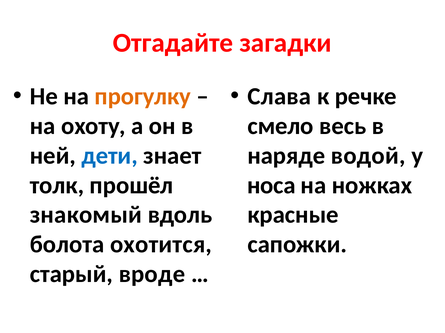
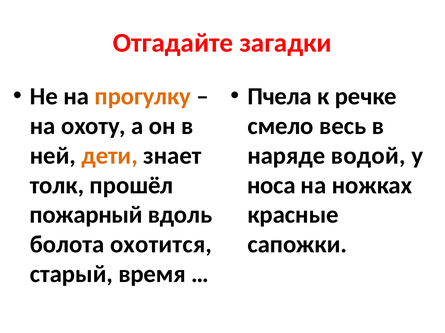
Слава: Слава -> Пчела (280, 97)
дети colour: blue -> orange (110, 156)
знакомый: знакомый -> пожарный (86, 215)
вроде: вроде -> время (152, 275)
